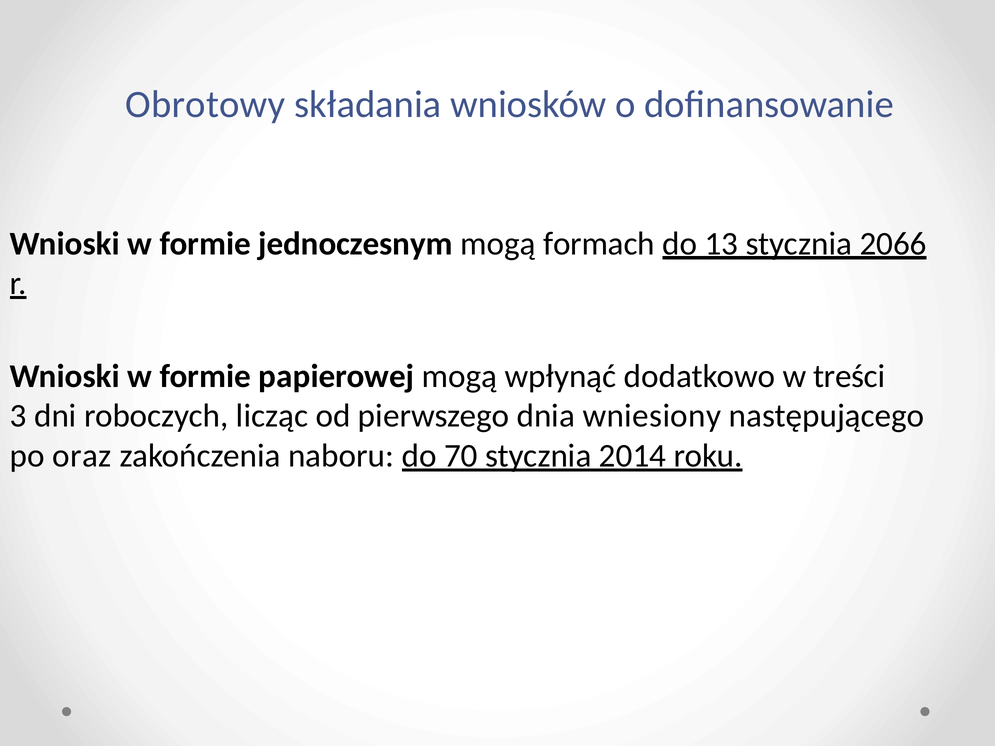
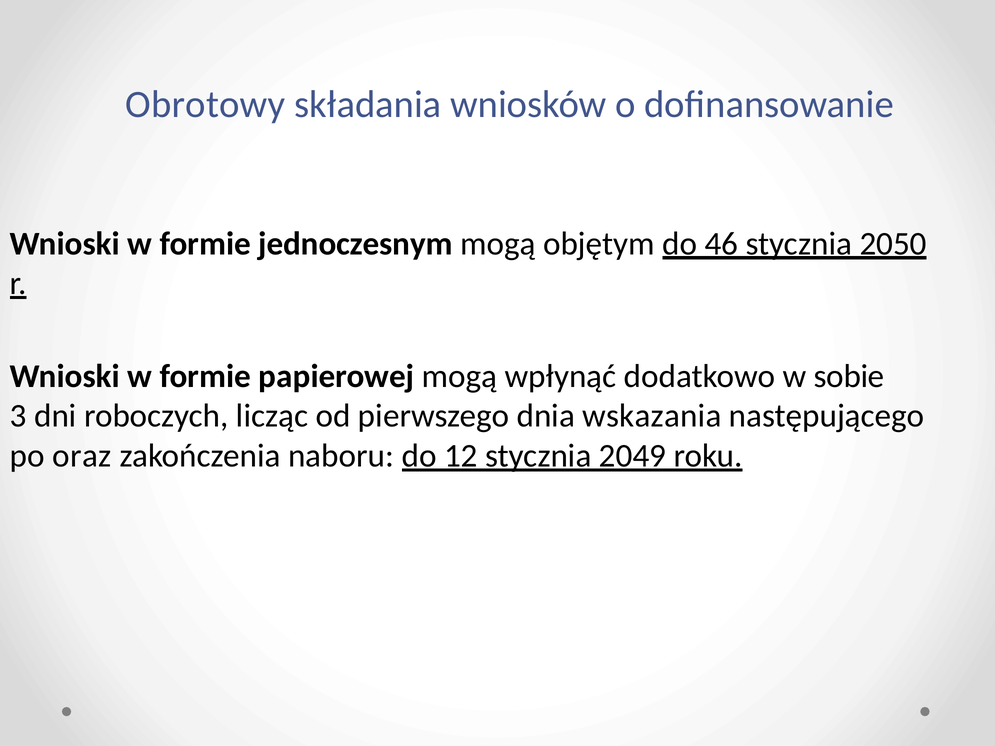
formach: formach -> objętym (599, 244)
13: 13 -> 46 (721, 244)
2066: 2066 -> 2050 (893, 244)
treści: treści -> sobie (849, 376)
wniesiony: wniesiony -> wskazania (652, 416)
70: 70 -> 12 (461, 456)
2014: 2014 -> 2049 (633, 456)
